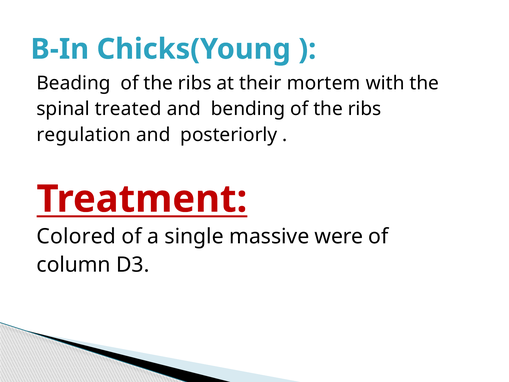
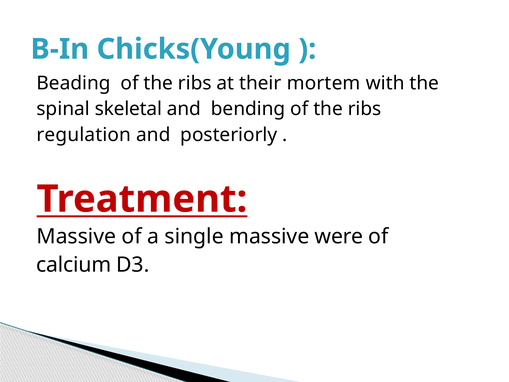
treated: treated -> skeletal (128, 109)
Colored: Colored -> Massive (76, 236)
column: column -> calcium (74, 264)
